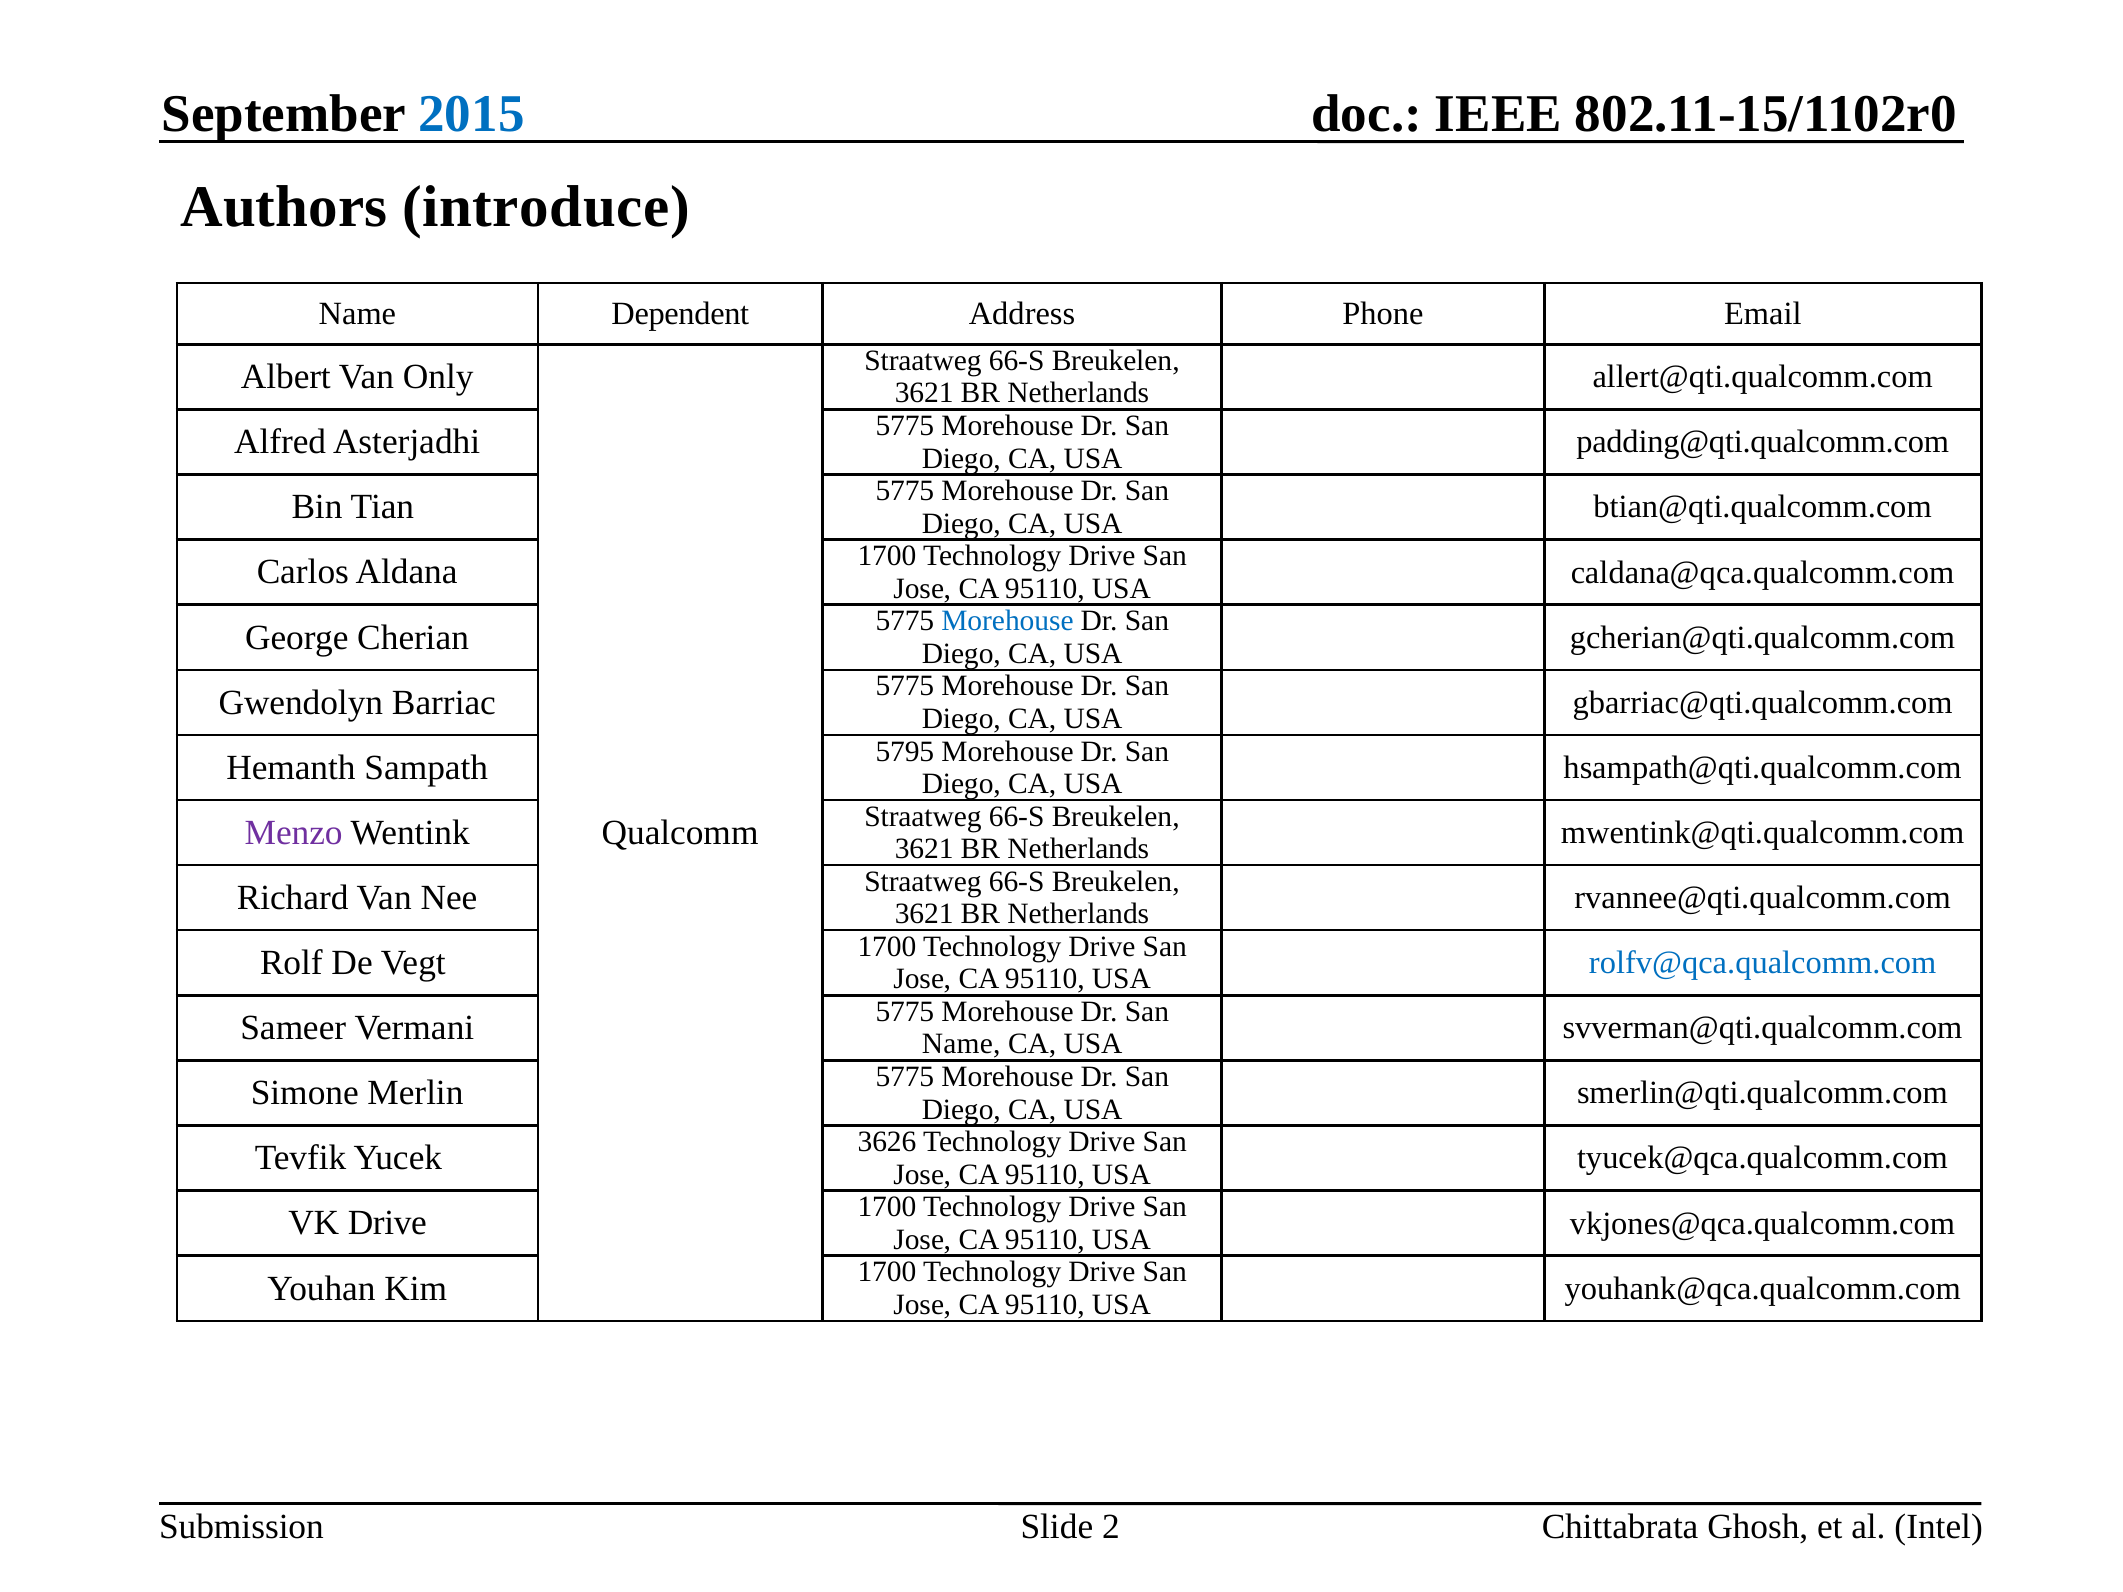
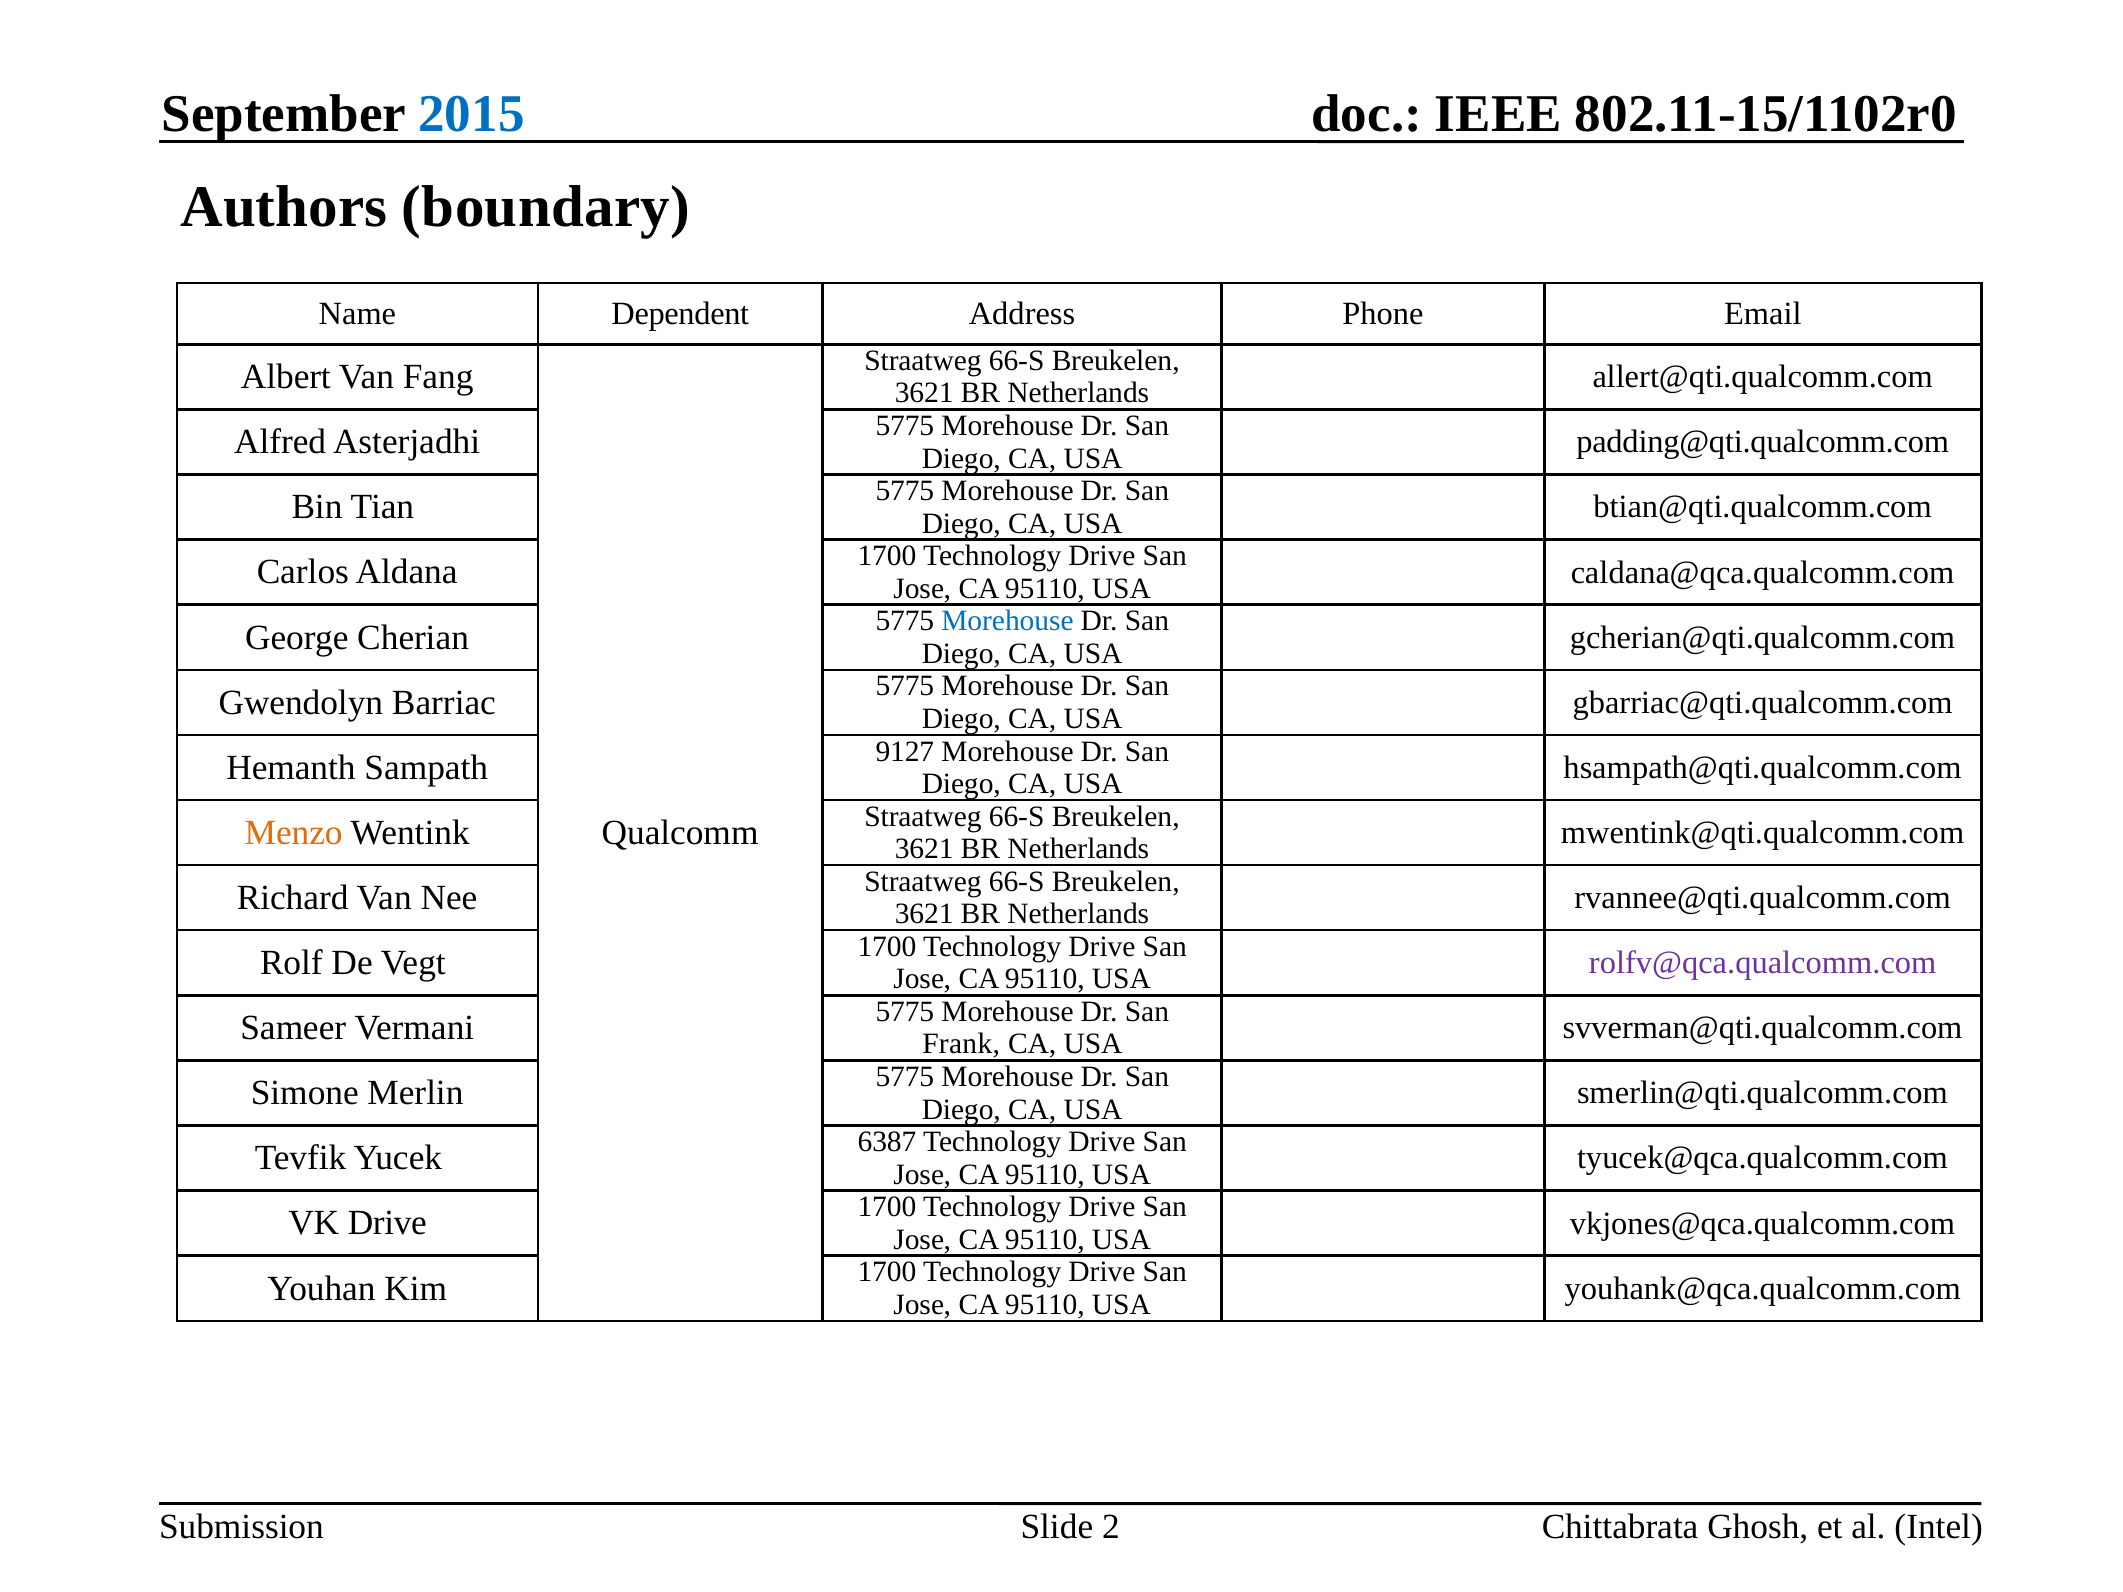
introduce: introduce -> boundary (546, 208)
Only: Only -> Fang (438, 377)
5795: 5795 -> 9127 (905, 751)
Menzo colour: purple -> orange (294, 833)
rolfv@qca.qualcomm.com colour: blue -> purple (1763, 963)
Name: Name -> Frank (961, 1044)
3626: 3626 -> 6387 (887, 1142)
